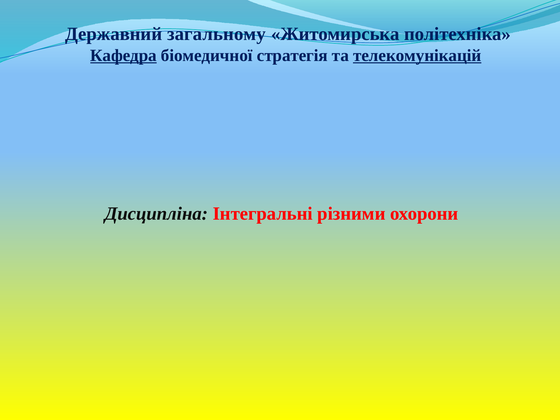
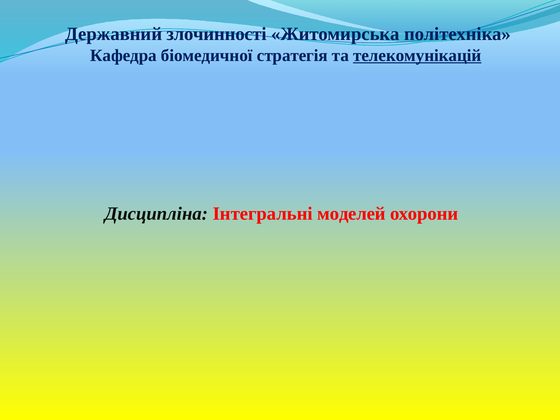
загальному: загальному -> злочинності (217, 34)
Кафедра underline: present -> none (124, 55)
різними: різними -> моделей (351, 214)
